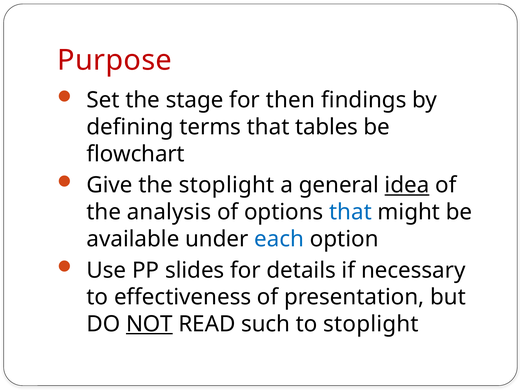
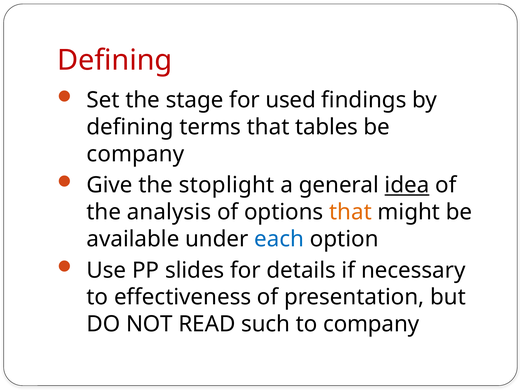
Purpose: Purpose -> Defining (115, 60)
then: then -> used (291, 100)
flowchart: flowchart -> company (135, 154)
that colour: blue -> orange (350, 212)
NOT underline: present -> none (149, 324)
to stoplight: stoplight -> company (371, 324)
